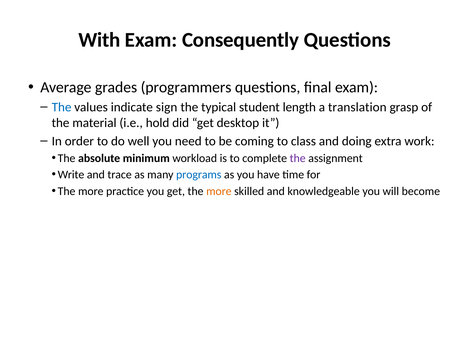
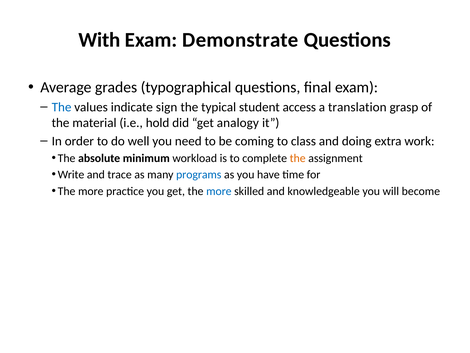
Consequently: Consequently -> Demonstrate (240, 40)
programmers: programmers -> typographical (186, 87)
length: length -> access (299, 107)
desktop: desktop -> analogy (238, 123)
the colour: purple -> orange (298, 158)
more colour: orange -> blue (219, 191)
